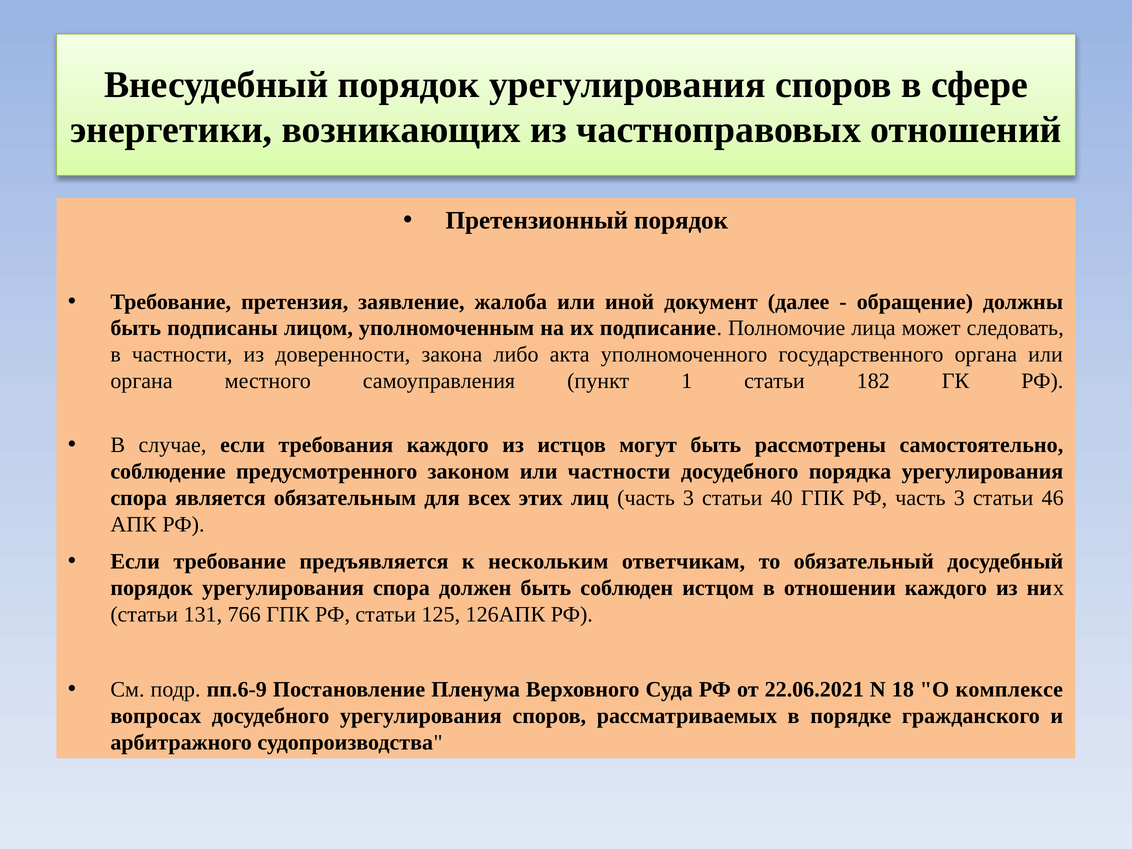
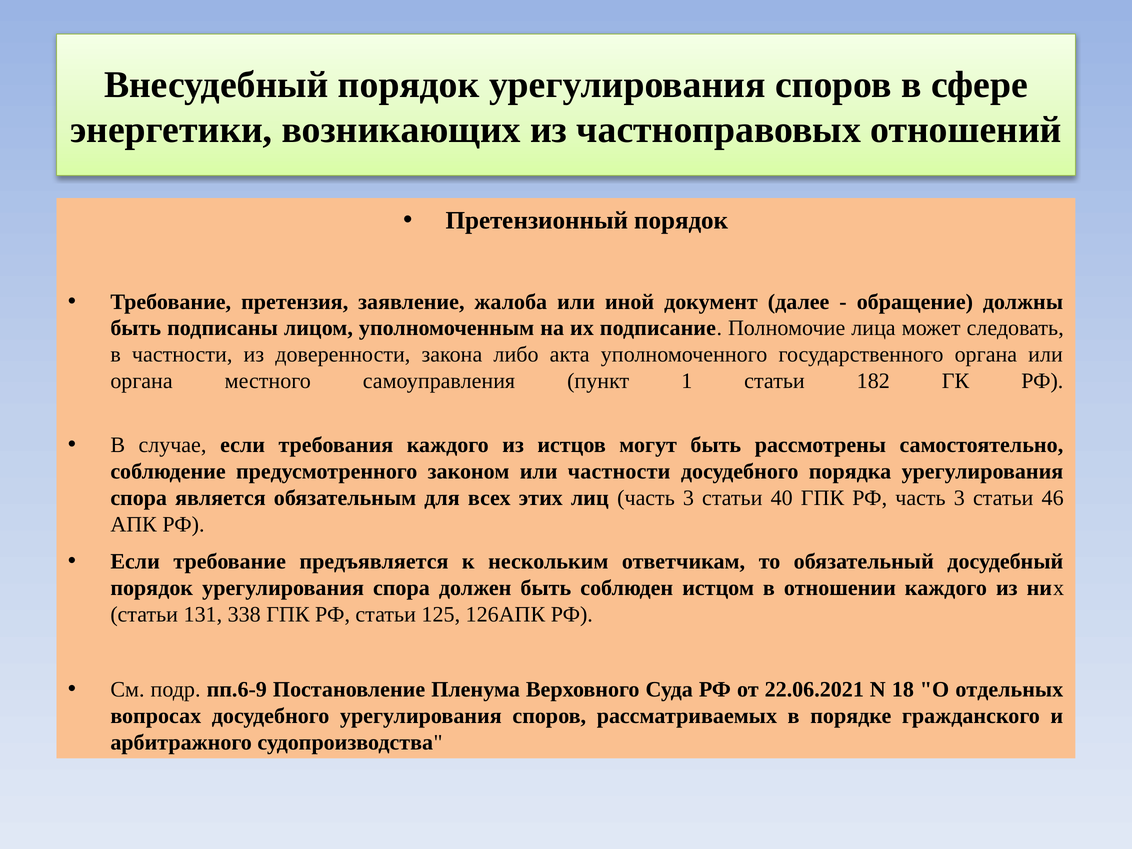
766: 766 -> 338 (244, 615)
комплексе: комплексе -> отдельных (1009, 689)
